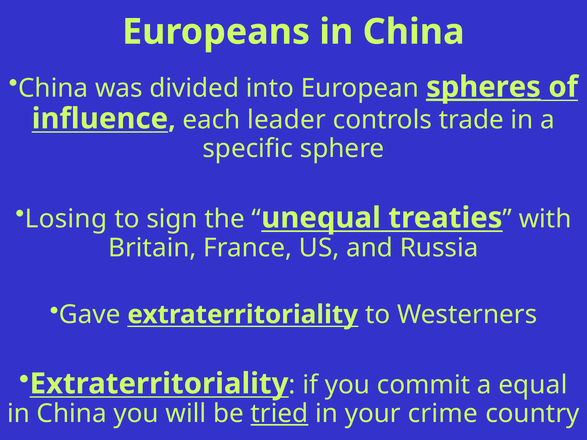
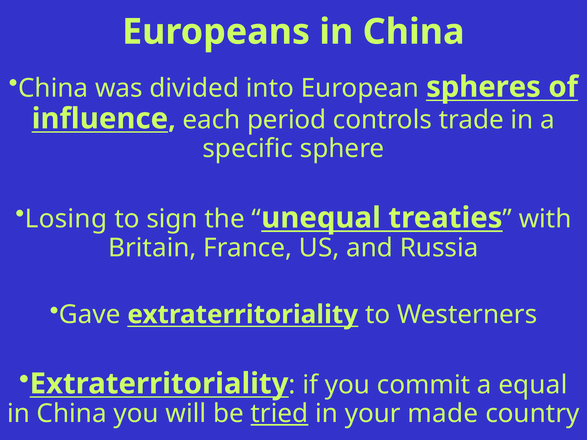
spheres underline: present -> none (483, 87)
leader: leader -> period (287, 120)
crime: crime -> made (443, 414)
